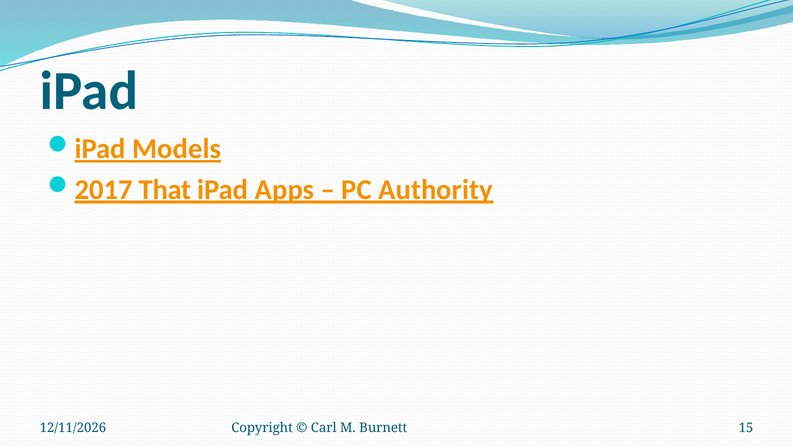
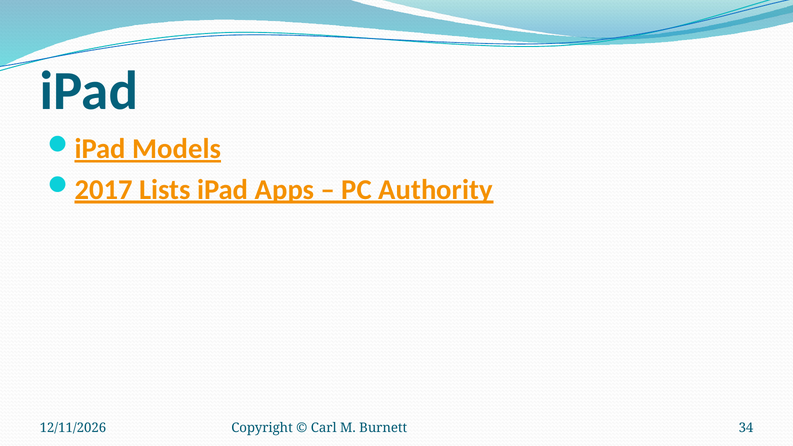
That: That -> Lists (165, 190)
15: 15 -> 34 (746, 428)
